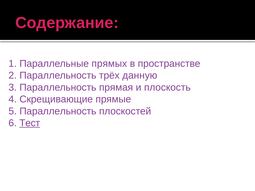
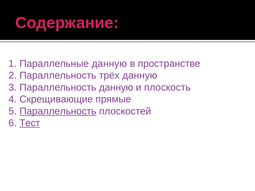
Параллельные прямых: прямых -> данную (109, 64)
Параллельность прямая: прямая -> данную (116, 87)
Параллельность underline: none -> present (58, 111)
